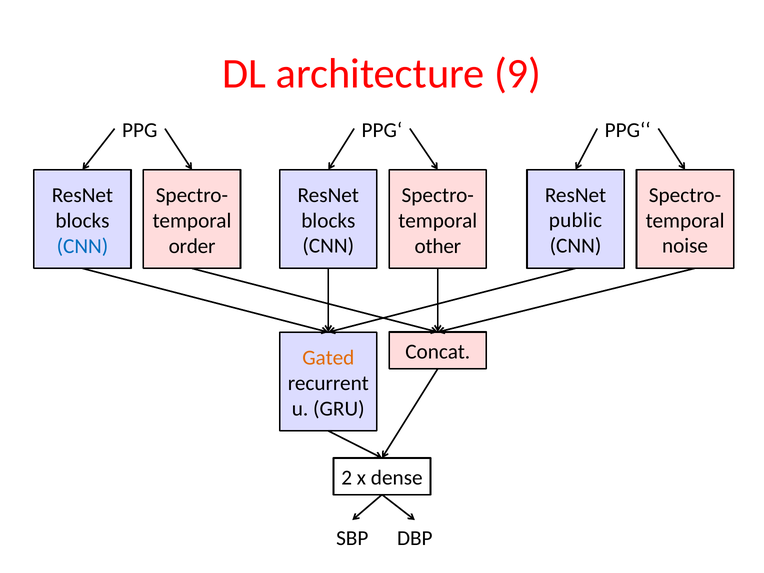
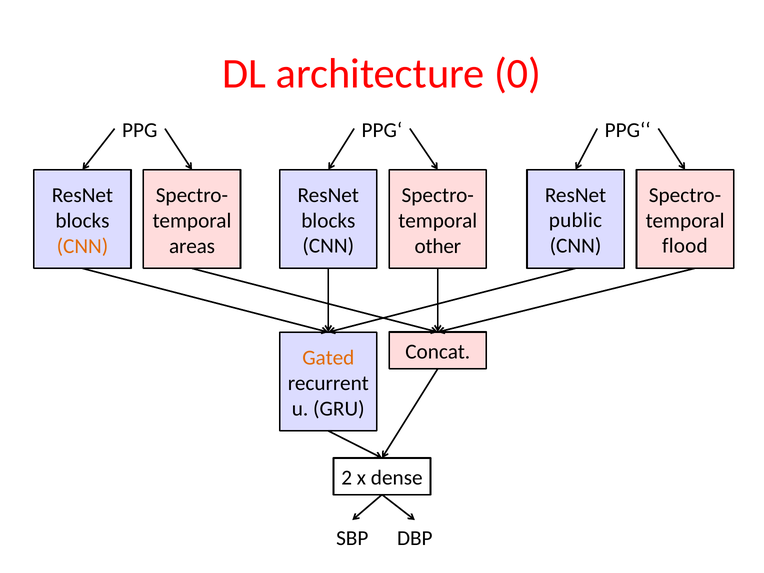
9: 9 -> 0 (518, 74)
CNN colour: blue -> orange (82, 246)
order: order -> areas (192, 246)
noise: noise -> flood (685, 246)
